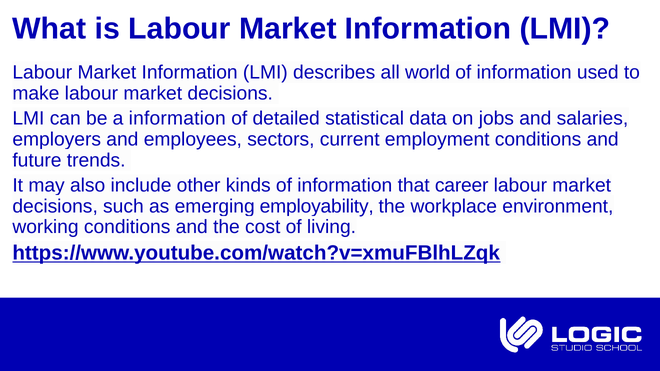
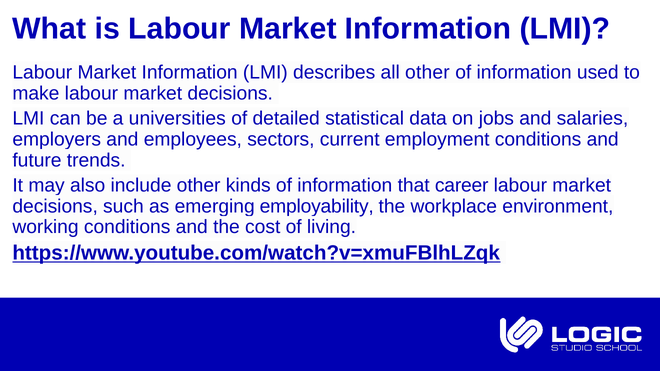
all world: world -> other (427, 73)
a information: information -> universities (177, 119)
